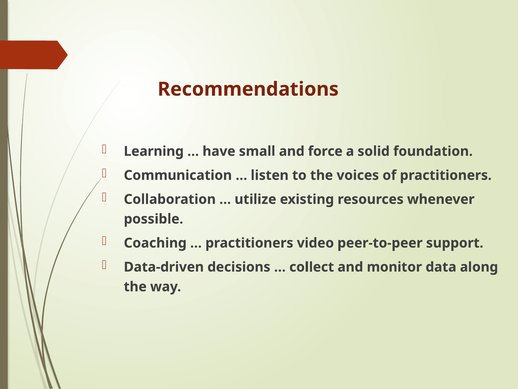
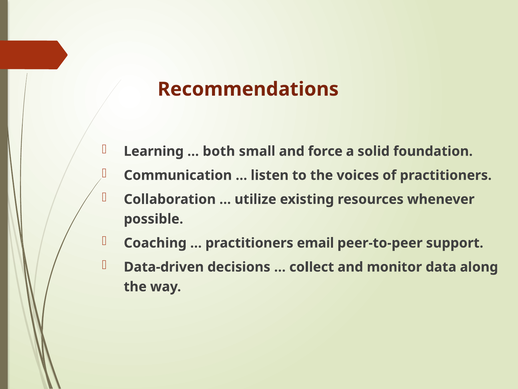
have: have -> both (219, 151)
video: video -> email (315, 243)
